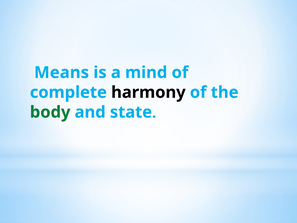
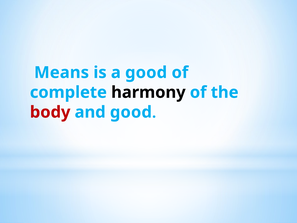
a mind: mind -> good (146, 72)
body colour: green -> red (50, 112)
and state: state -> good (131, 112)
